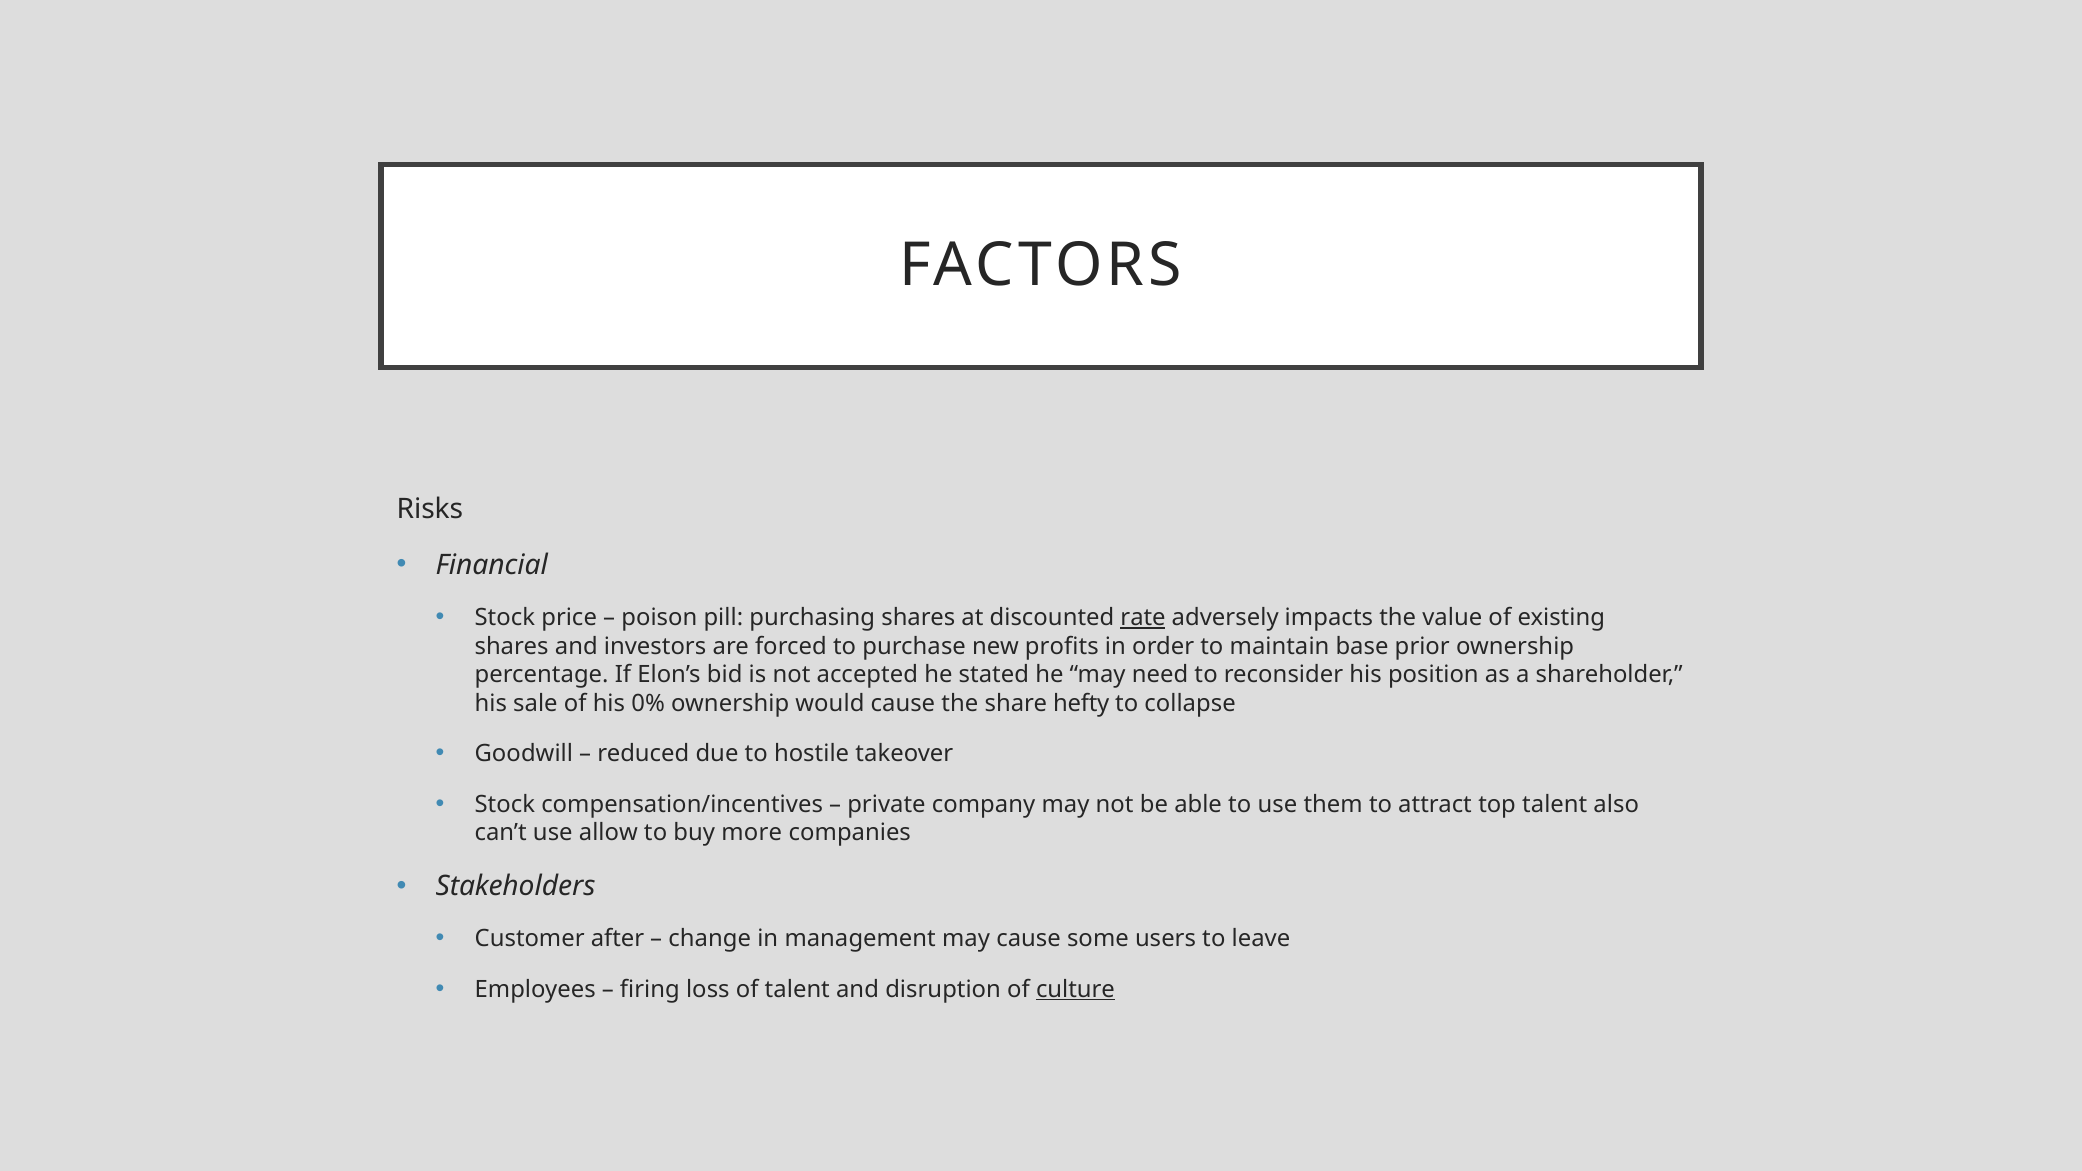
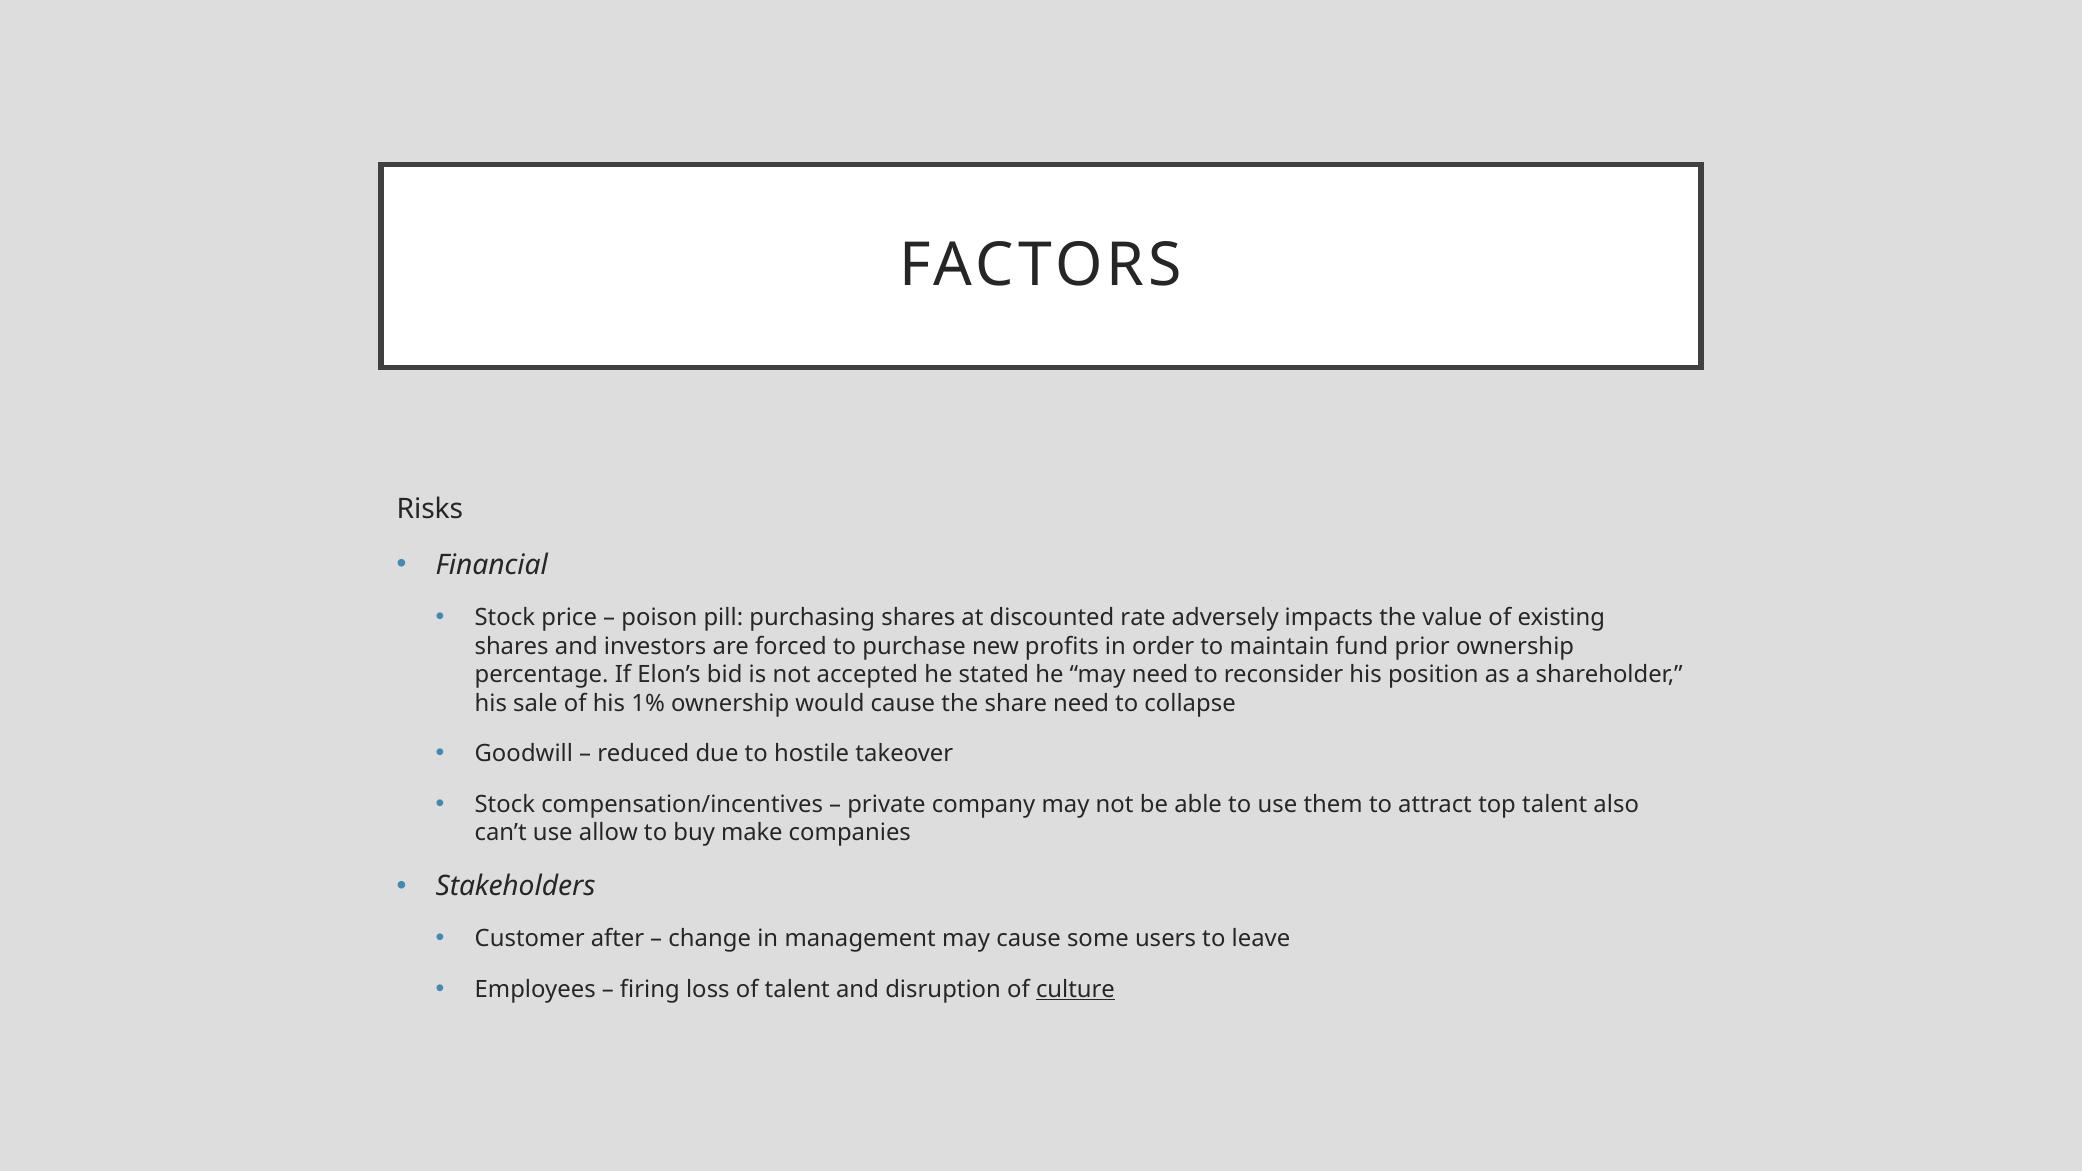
rate underline: present -> none (1143, 618)
base: base -> fund (1362, 647)
0%: 0% -> 1% (648, 704)
share hefty: hefty -> need (1081, 704)
more: more -> make (752, 833)
